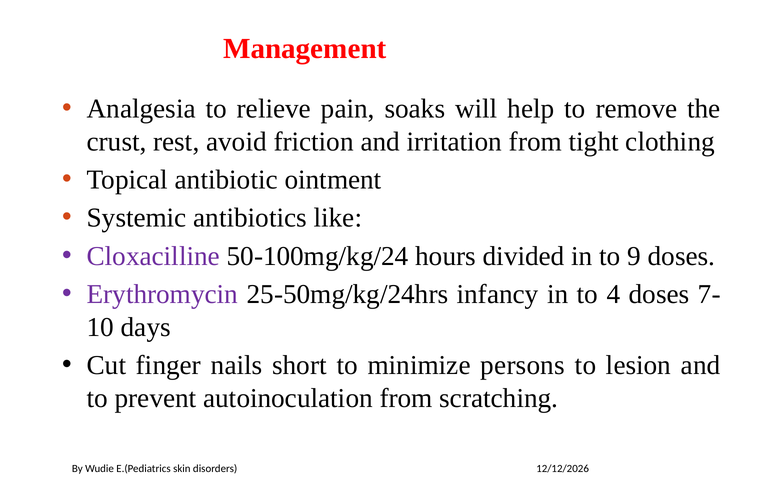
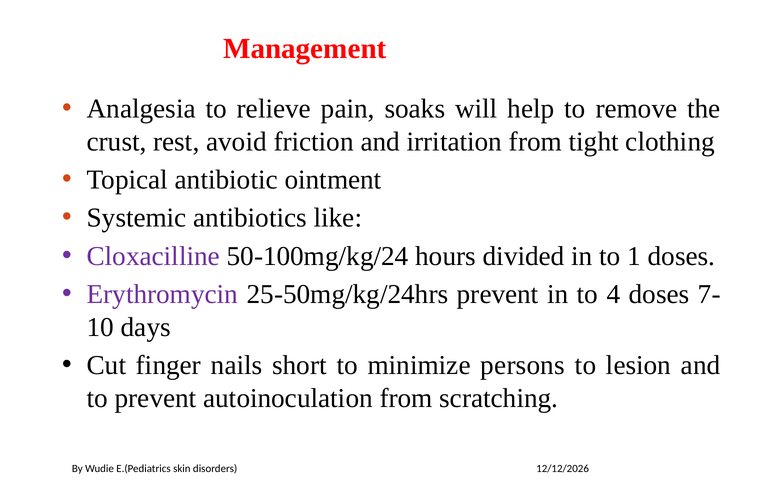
9: 9 -> 1 (634, 256)
25-50mg/kg/24hrs infancy: infancy -> prevent (498, 294)
